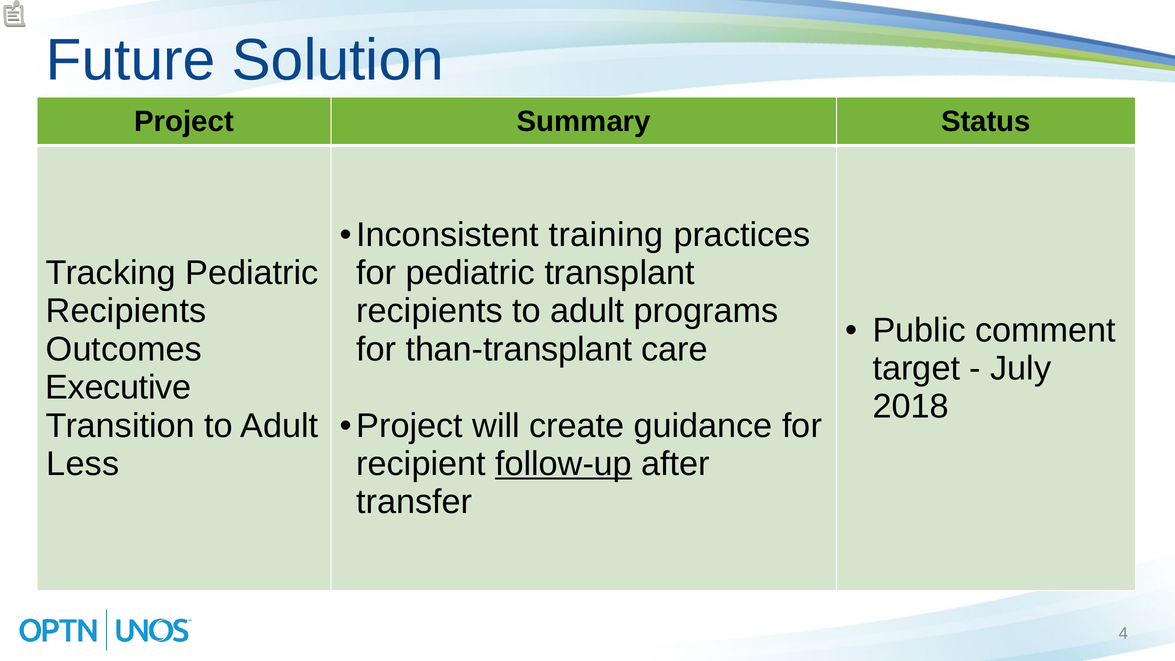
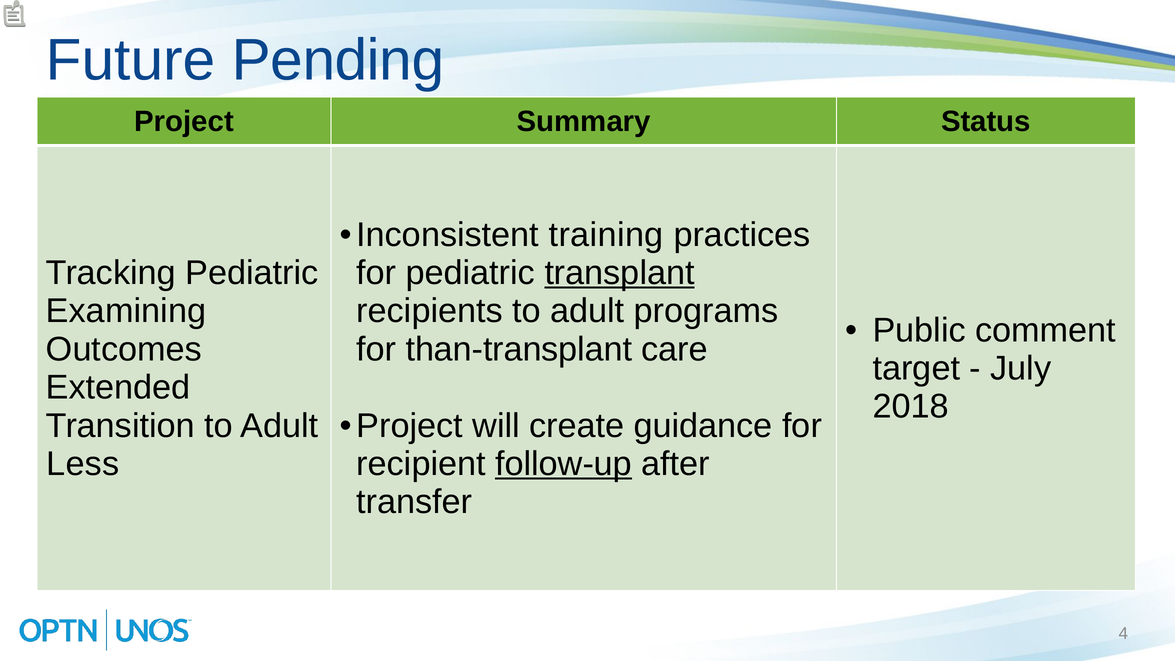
Solution: Solution -> Pending (338, 60)
transplant underline: none -> present (620, 273)
Recipients: Recipients -> Examining (126, 311)
Executive: Executive -> Extended (118, 388)
